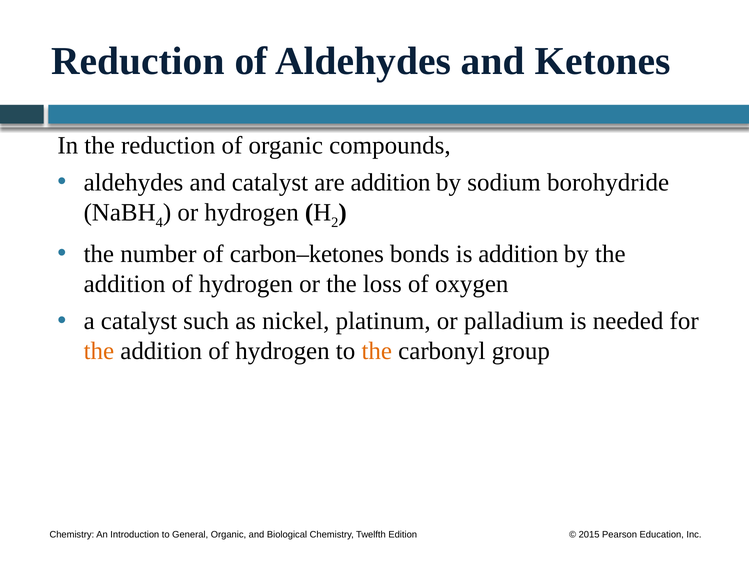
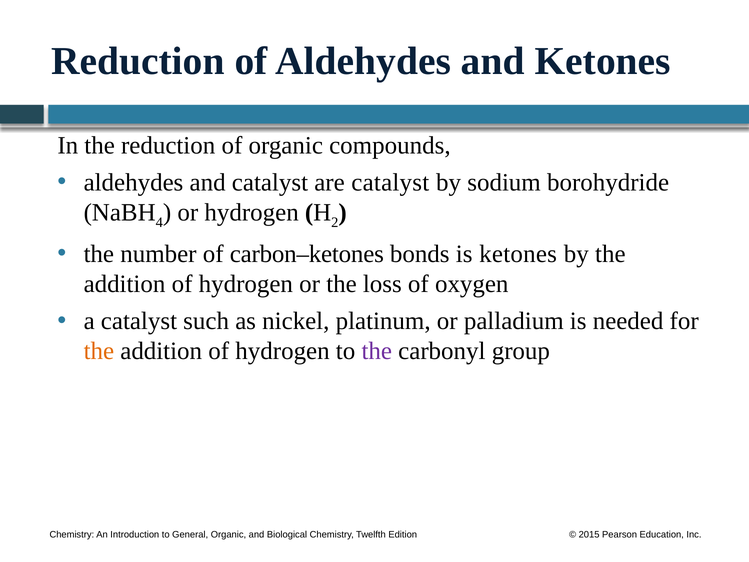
are addition: addition -> catalyst (390, 183)
is addition: addition -> ketones (518, 254)
the colour: orange -> purple (377, 351)
